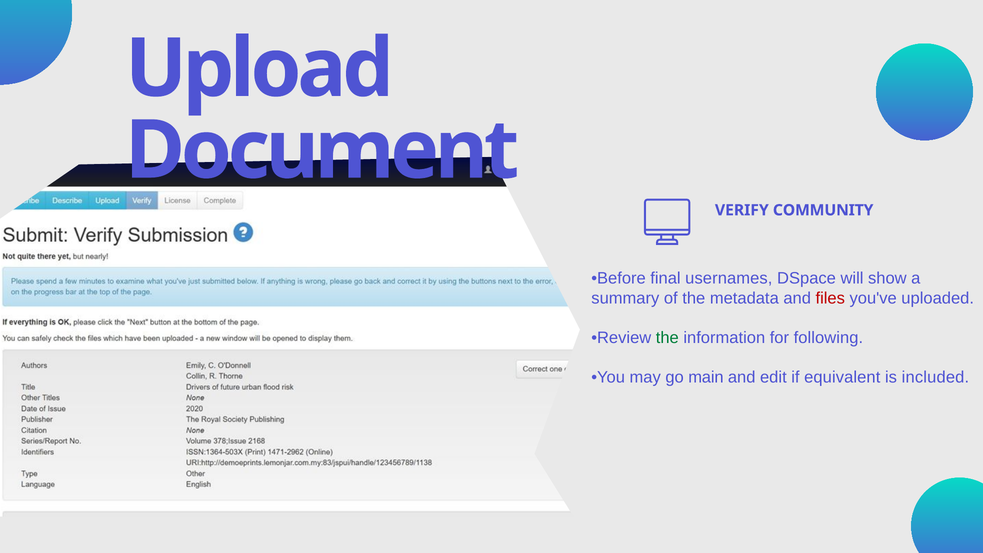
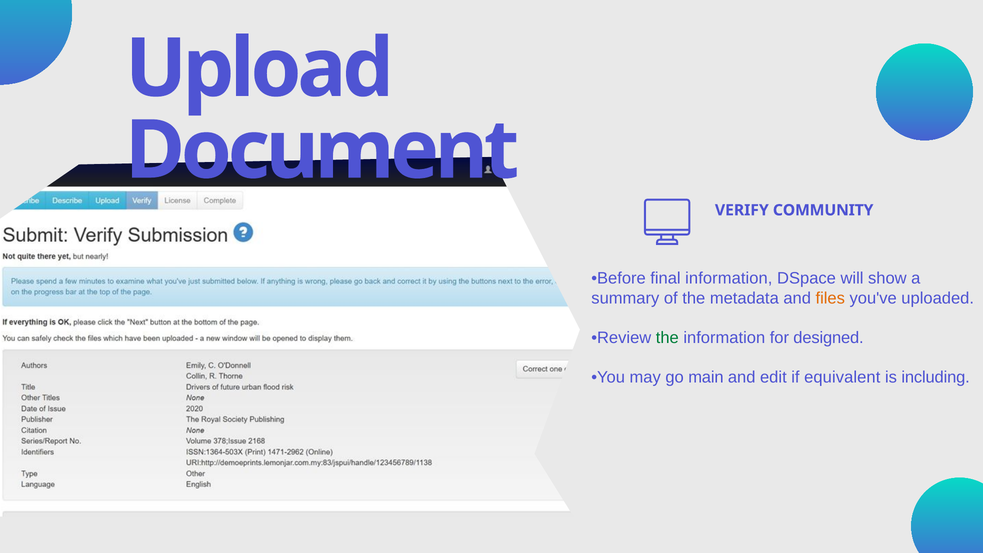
final usernames: usernames -> information (729, 278)
files colour: red -> orange (830, 298)
following: following -> designed (829, 338)
included: included -> including (936, 377)
